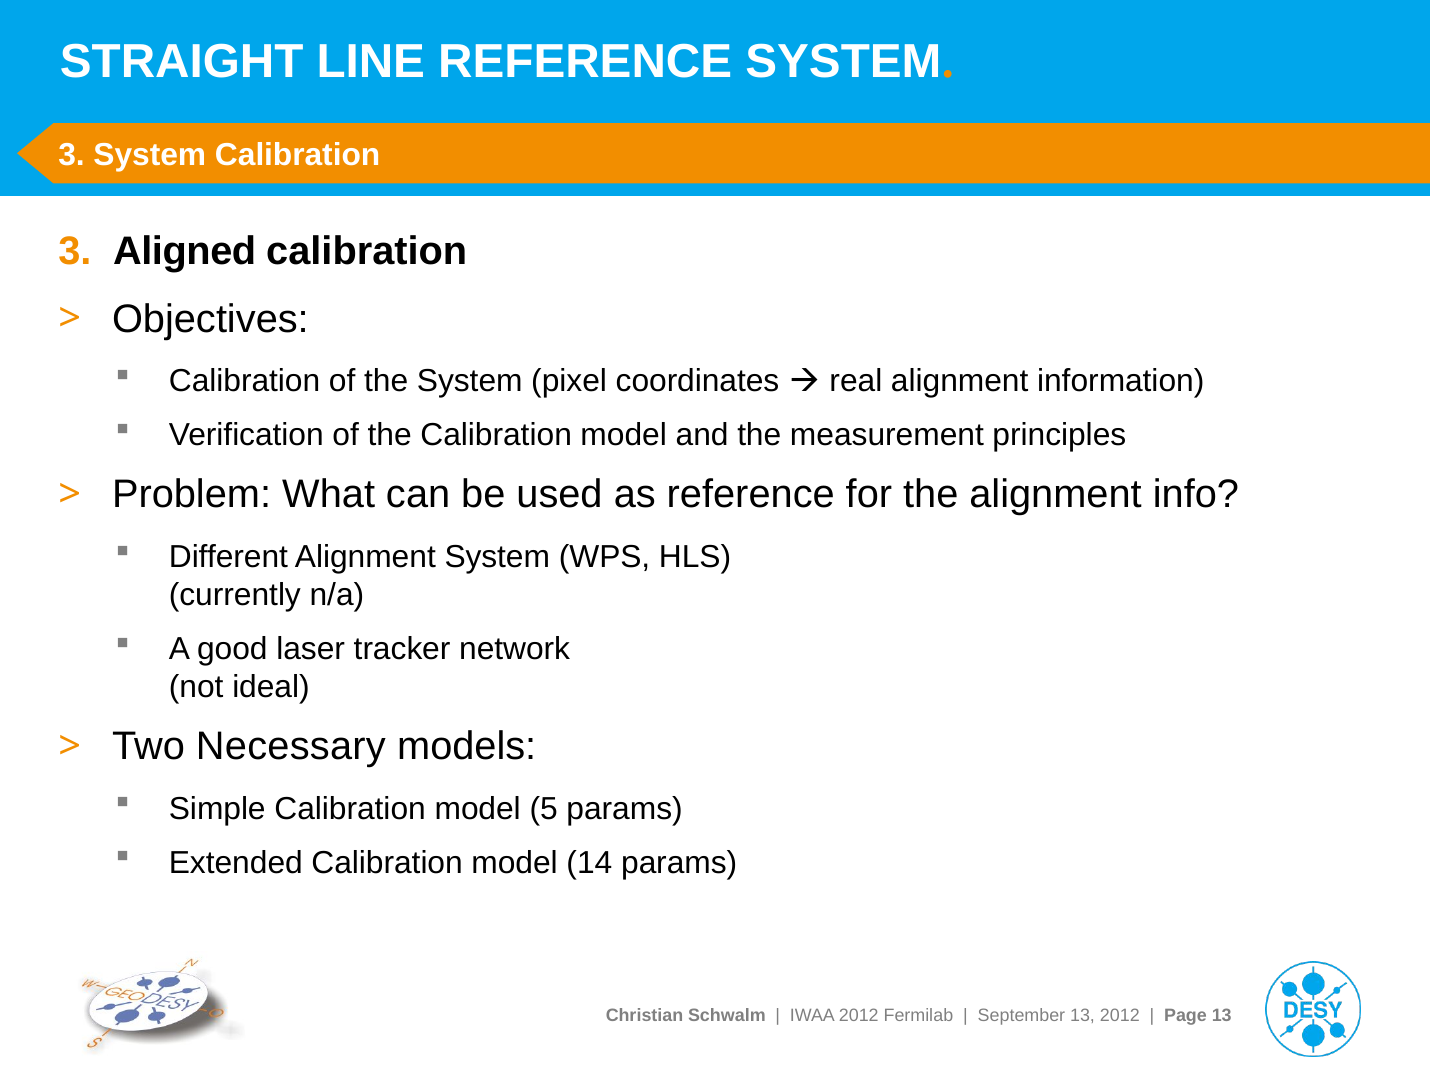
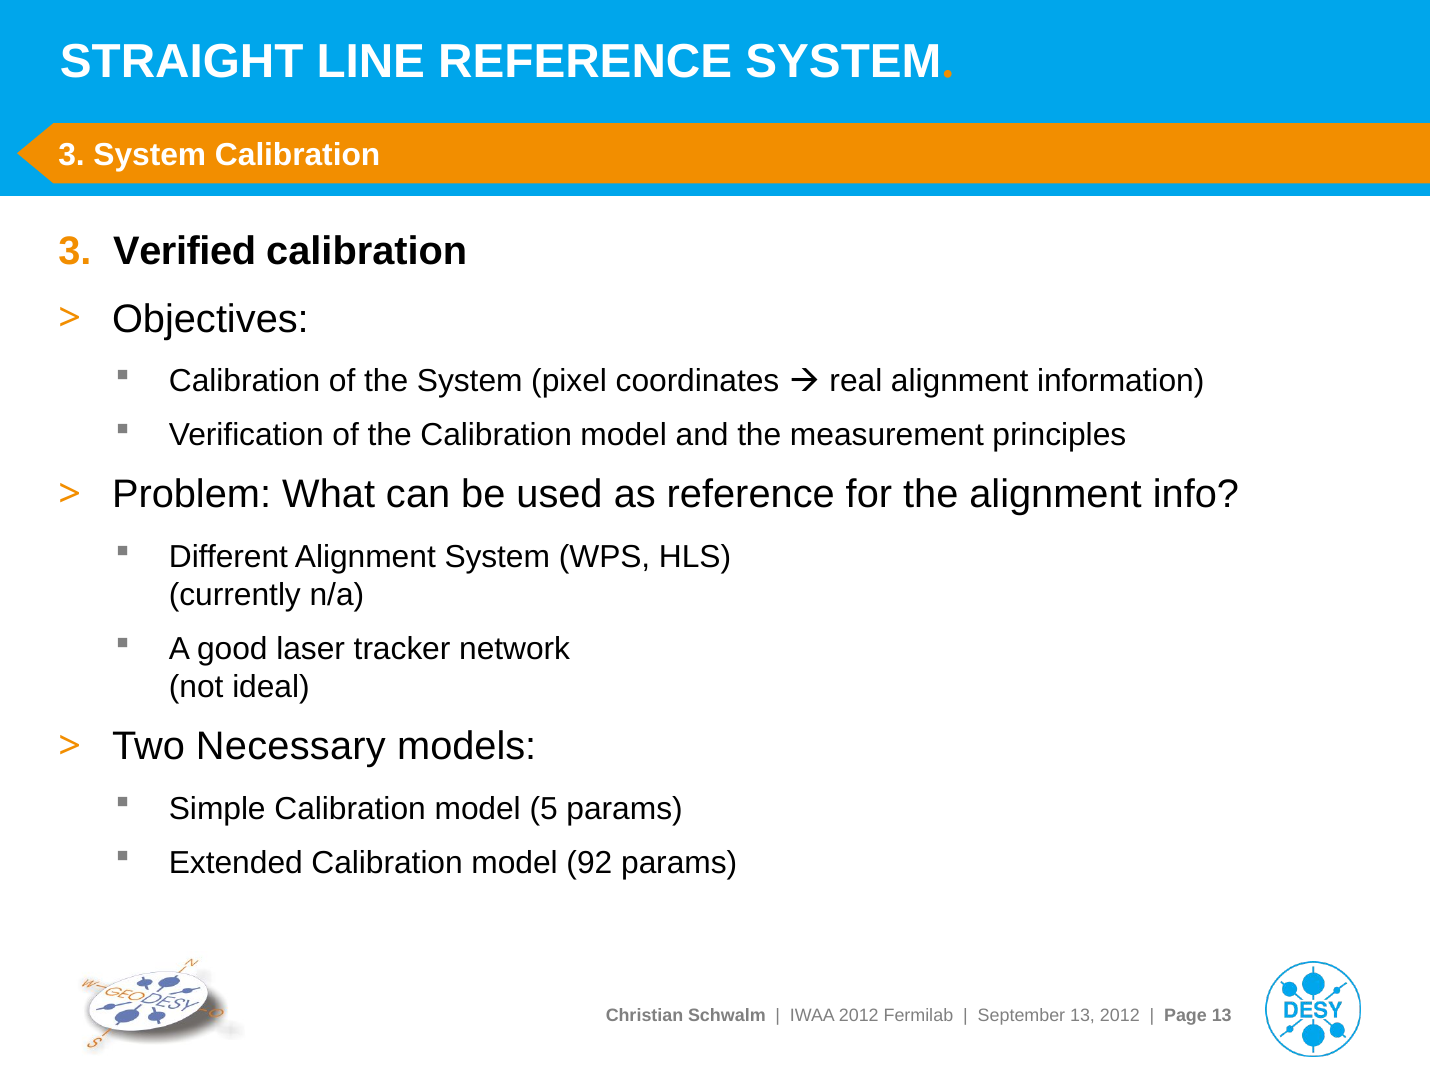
Aligned: Aligned -> Verified (185, 251)
14: 14 -> 92 (589, 862)
